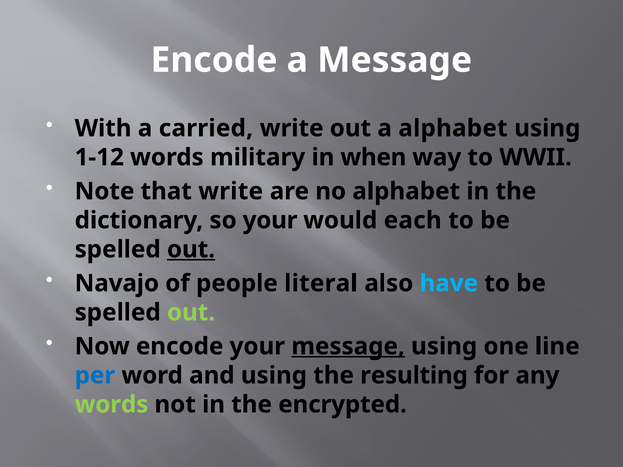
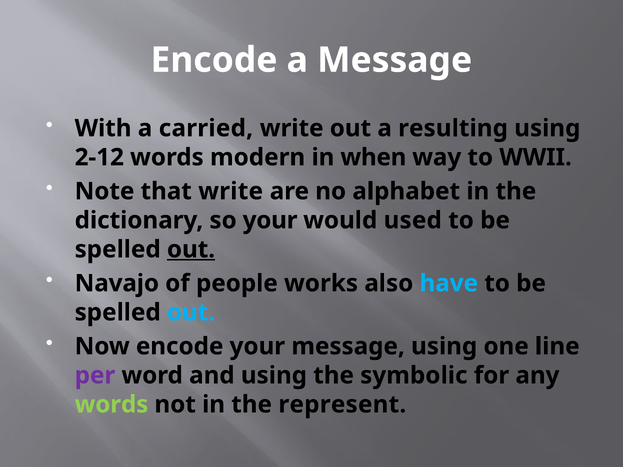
a alphabet: alphabet -> resulting (453, 128)
1-12: 1-12 -> 2-12 (99, 157)
military: military -> modern (258, 157)
each: each -> used (413, 220)
literal: literal -> works (321, 283)
out colour: light green -> light blue (191, 313)
message underline: present -> none (348, 347)
per colour: blue -> purple (95, 376)
resulting: resulting -> symbolic (414, 376)
encrypted: encrypted -> represent (342, 405)
